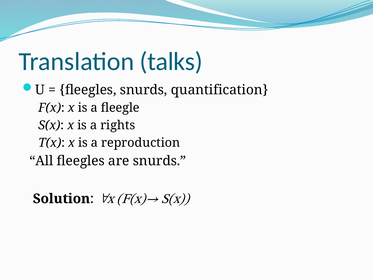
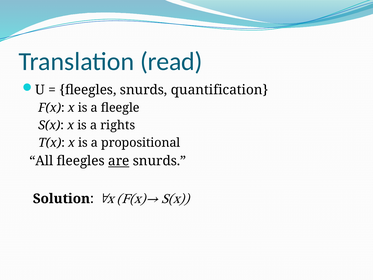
talks: talks -> read (171, 62)
reproduction: reproduction -> propositional (141, 143)
are underline: none -> present (119, 161)
